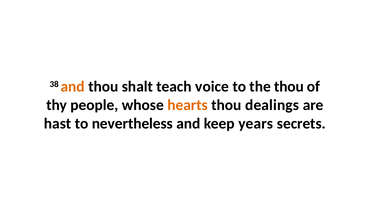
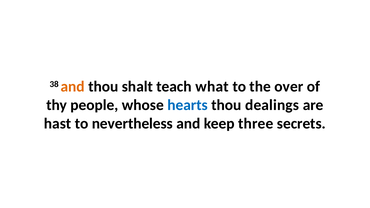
voice: voice -> what (212, 87)
the thou: thou -> over (289, 87)
hearts colour: orange -> blue (188, 105)
years: years -> three (256, 124)
